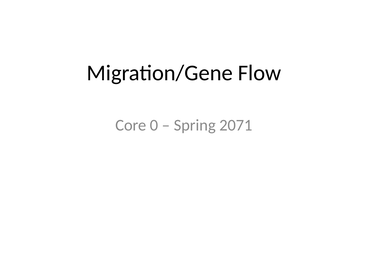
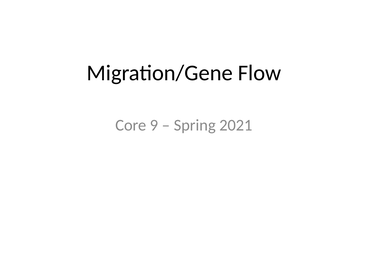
0: 0 -> 9 (154, 125)
2071: 2071 -> 2021 (236, 125)
